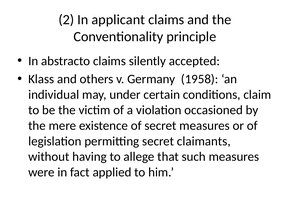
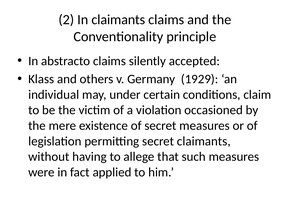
In applicant: applicant -> claimants (118, 20)
1958: 1958 -> 1929 (200, 79)
